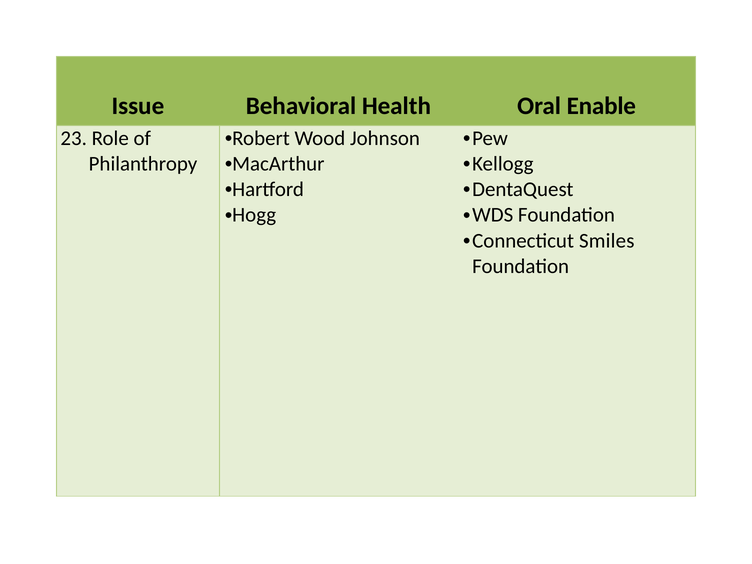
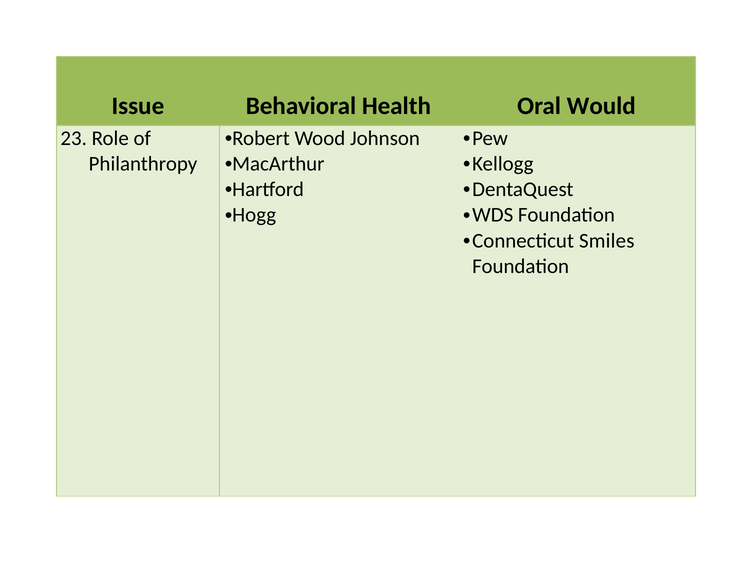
Enable: Enable -> Would (601, 106)
